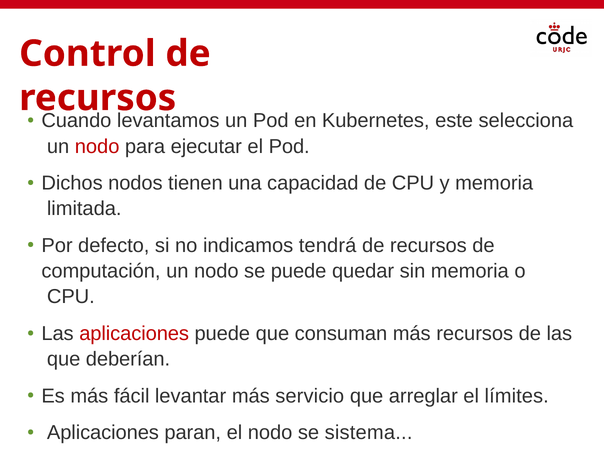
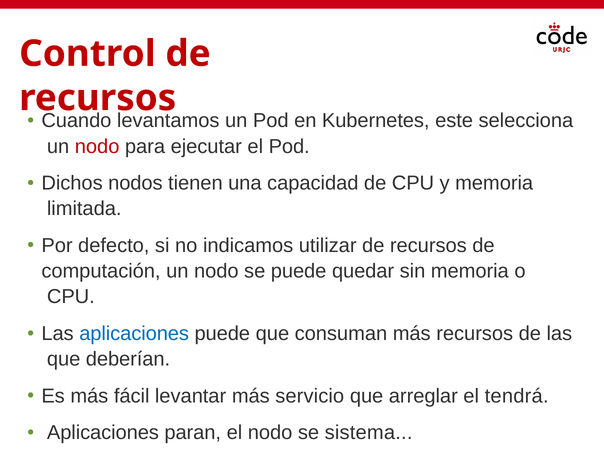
tendrá: tendrá -> utilizar (328, 245)
aplicaciones colour: red -> blue (134, 334)
límites: límites -> tendrá (517, 396)
